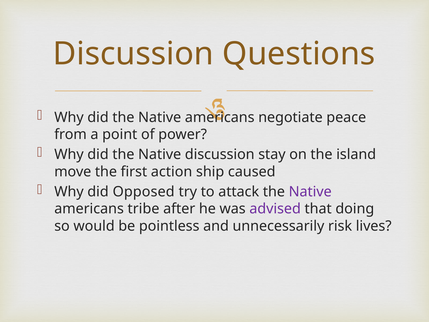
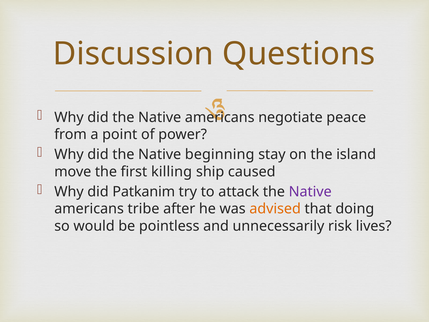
Native discussion: discussion -> beginning (220, 154)
action: action -> killing (172, 172)
Opposed: Opposed -> Patkanim (144, 192)
advised colour: purple -> orange (275, 209)
